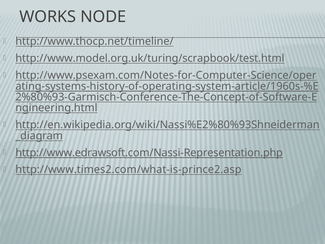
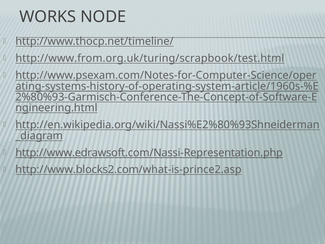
http://www.model.org.uk/turing/scrapbook/test.html: http://www.model.org.uk/turing/scrapbook/test.html -> http://www.from.org.uk/turing/scrapbook/test.html (150, 58)
http://www.times2.com/what-is-prince2.asp: http://www.times2.com/what-is-prince2.asp -> http://www.blocks2.com/what-is-prince2.asp (128, 169)
